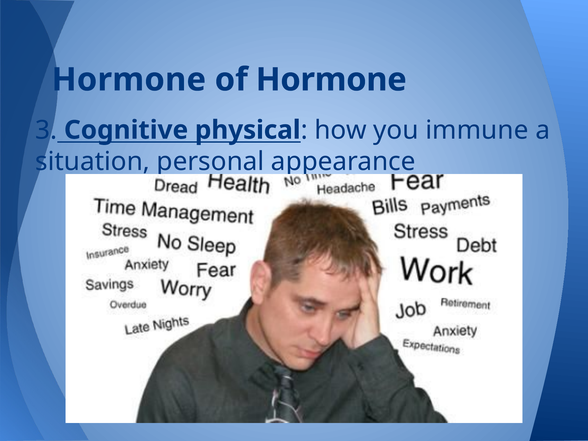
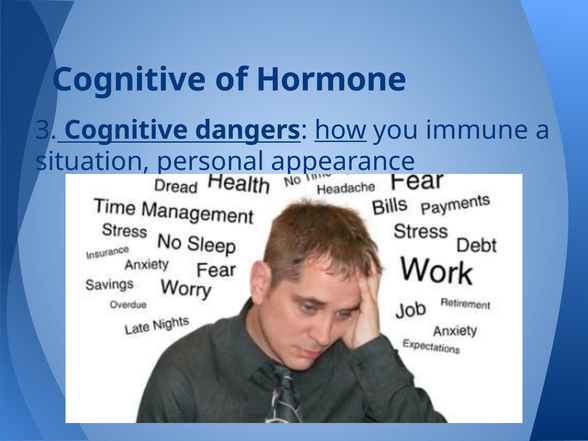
Hormone: Hormone -> Cognitive (129, 80)
physical: physical -> dangers (248, 130)
how underline: none -> present (341, 130)
